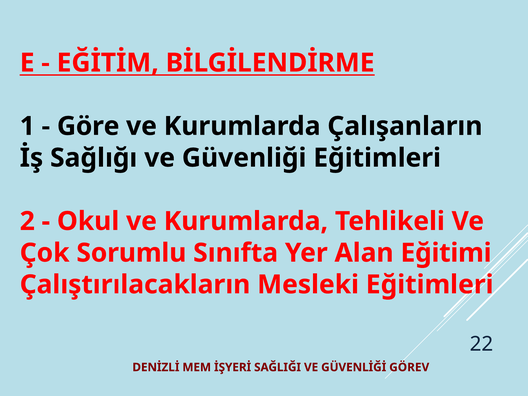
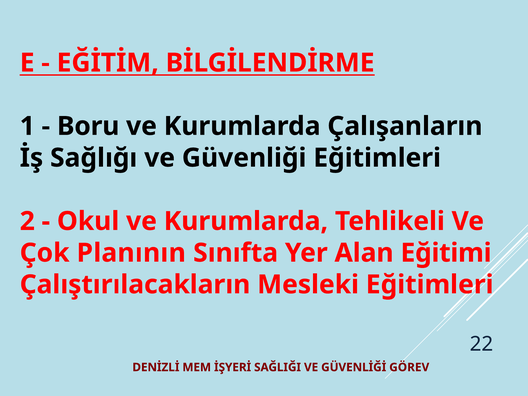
Göre: Göre -> Boru (88, 126)
Sorumlu: Sorumlu -> Planının (131, 253)
